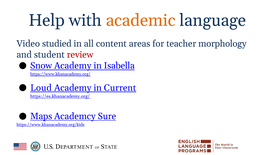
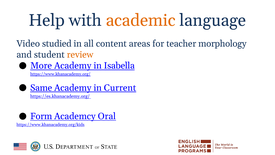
review colour: red -> orange (80, 55)
Snow: Snow -> More (41, 66)
Loud: Loud -> Same (41, 88)
Maps: Maps -> Form (41, 116)
Sure: Sure -> Oral (107, 116)
